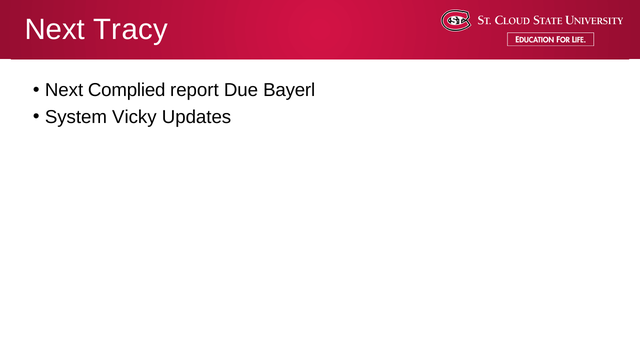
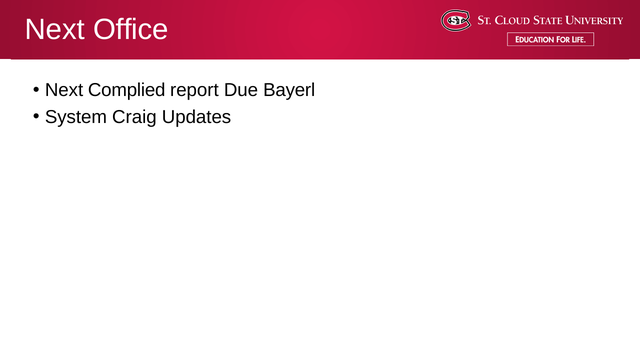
Tracy: Tracy -> Office (131, 29)
Vicky: Vicky -> Craig (134, 117)
